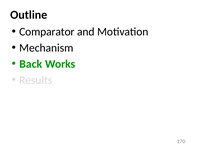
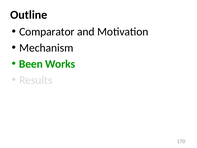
Back: Back -> Been (31, 64)
